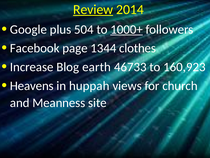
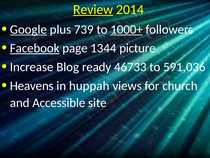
Google underline: none -> present (28, 29)
504: 504 -> 739 (84, 29)
Facebook underline: none -> present (35, 48)
clothes: clothes -> picture (138, 48)
earth: earth -> ready (97, 67)
160,923: 160,923 -> 591,036 (184, 67)
Meanness: Meanness -> Accessible (59, 102)
